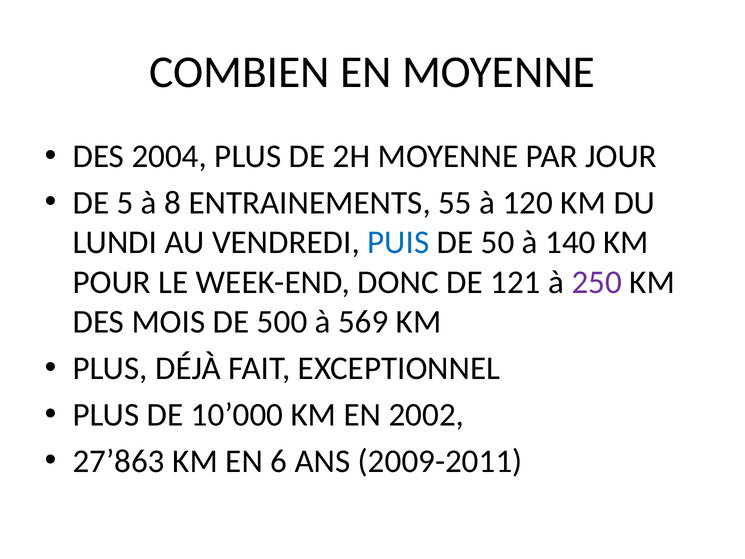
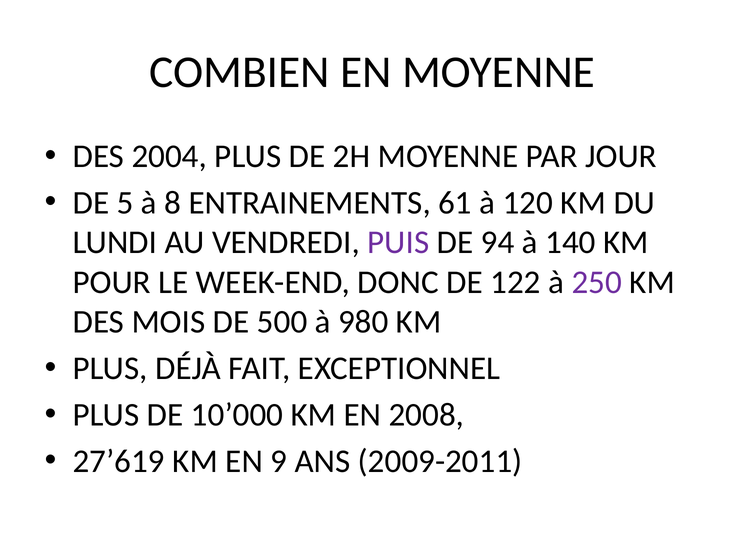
55: 55 -> 61 (455, 203)
PUIS colour: blue -> purple (398, 242)
50: 50 -> 94 (498, 242)
121: 121 -> 122 (515, 282)
569: 569 -> 980 (363, 322)
2002: 2002 -> 2008 (426, 415)
27’863: 27’863 -> 27’619 (119, 461)
6: 6 -> 9 (279, 461)
